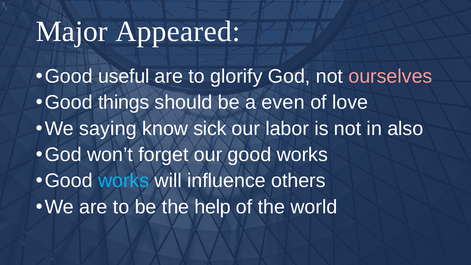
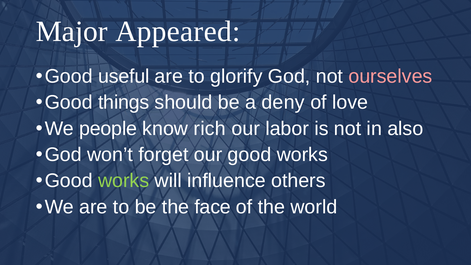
even: even -> deny (283, 102)
saying: saying -> people (108, 129)
sick: sick -> rich (210, 129)
works colour: light blue -> light green (124, 181)
help: help -> face (213, 207)
